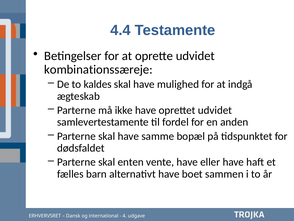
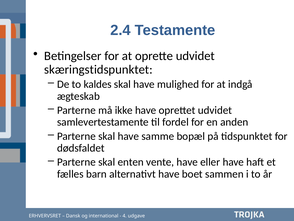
4.4: 4.4 -> 2.4 (121, 30)
kombinationssæreje: kombinationssæreje -> skæringstidspunktet (98, 69)
